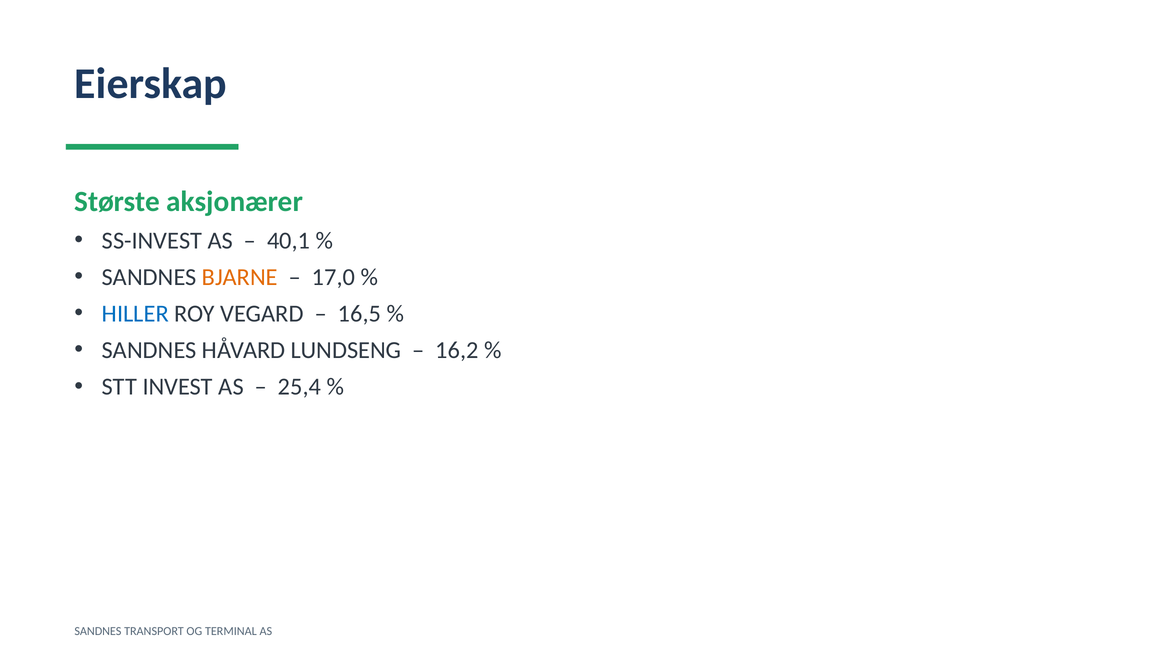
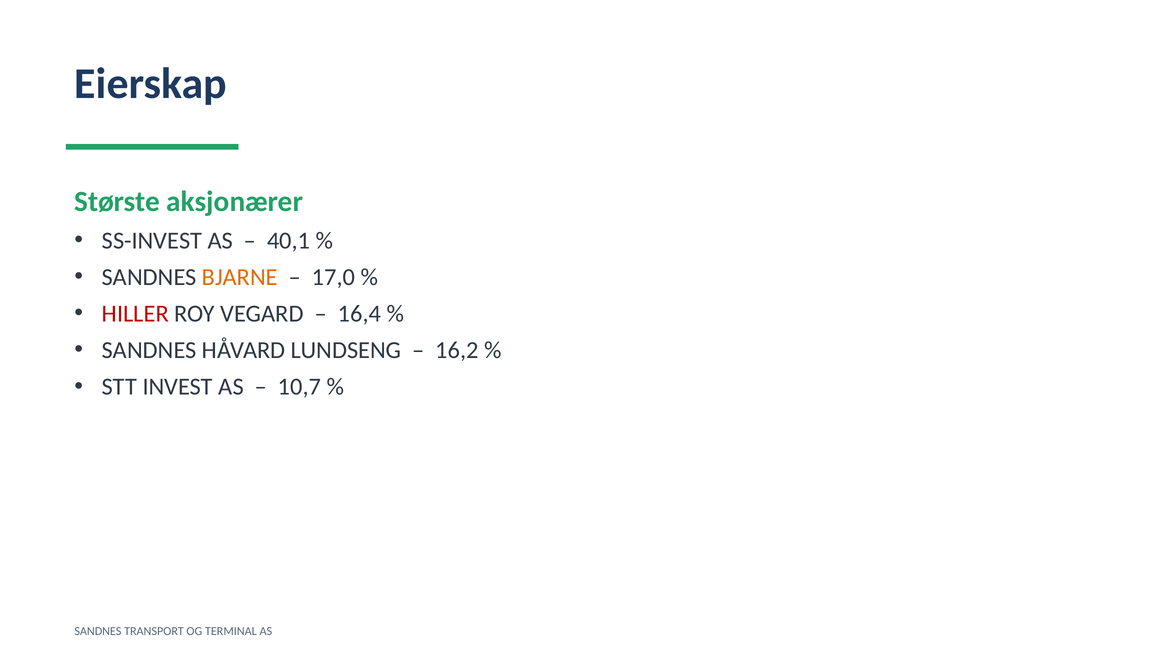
HILLER colour: blue -> red (135, 314)
16,5: 16,5 -> 16,4 (359, 314)
25,4: 25,4 -> 10,7 (299, 387)
